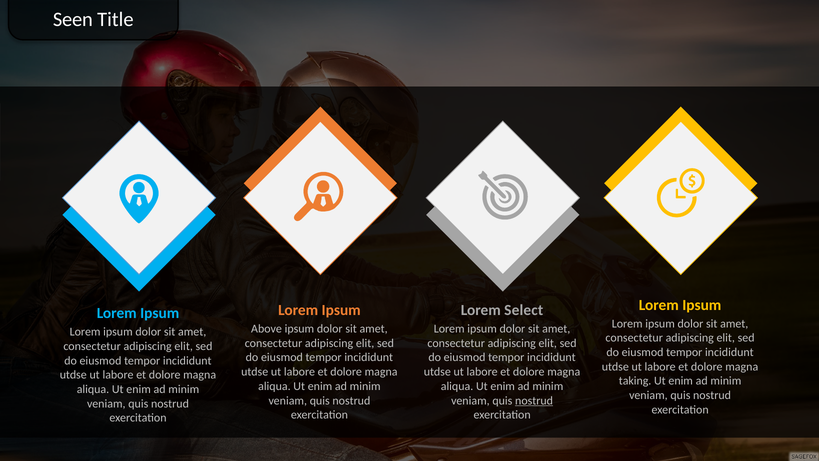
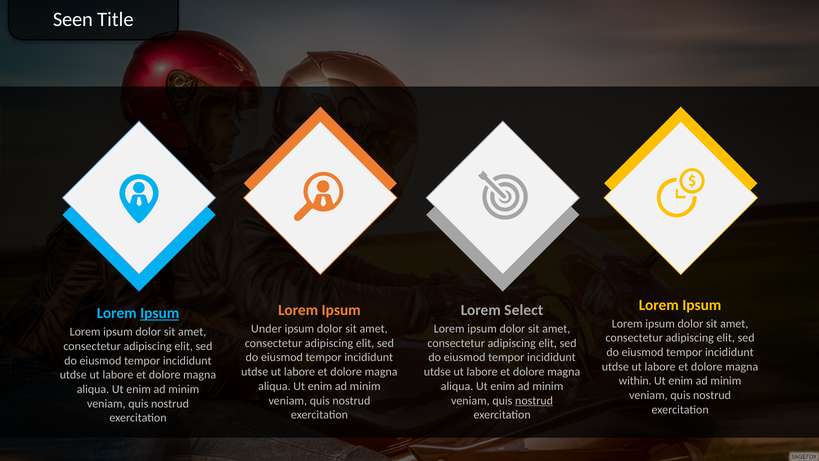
Ipsum underline: none -> present (160, 313)
Above: Above -> Under (266, 329)
taking: taking -> within (635, 381)
